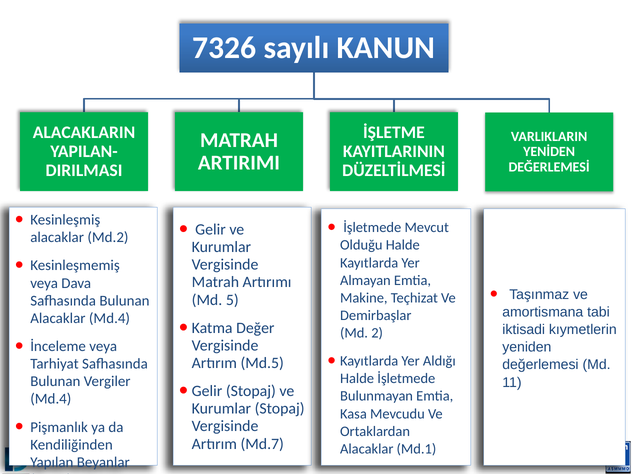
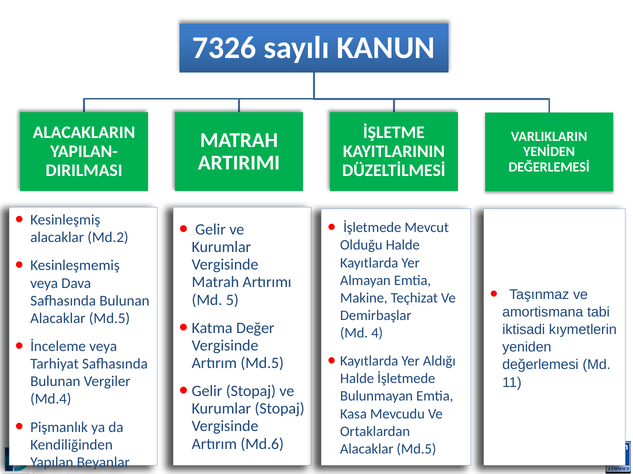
Md.4: Md.4 -> Md.5 (109, 319)
2: 2 -> 4 (377, 334)
Md.7: Md.7 -> Md.6 (262, 445)
Md.1: Md.1 -> Md.5 (416, 450)
